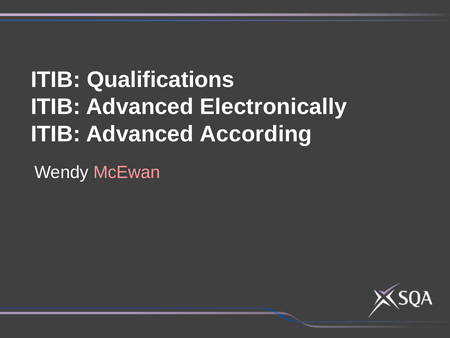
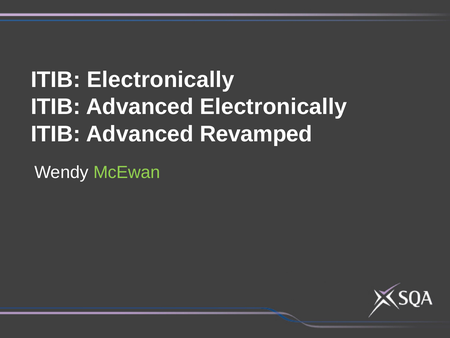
ITIB Qualifications: Qualifications -> Electronically (161, 80)
According: According -> Revamped (256, 134)
McEwan colour: pink -> light green (127, 172)
